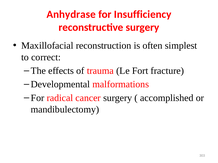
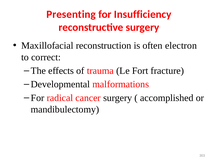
Anhydrase: Anhydrase -> Presenting (71, 14)
simplest: simplest -> electron (181, 46)
